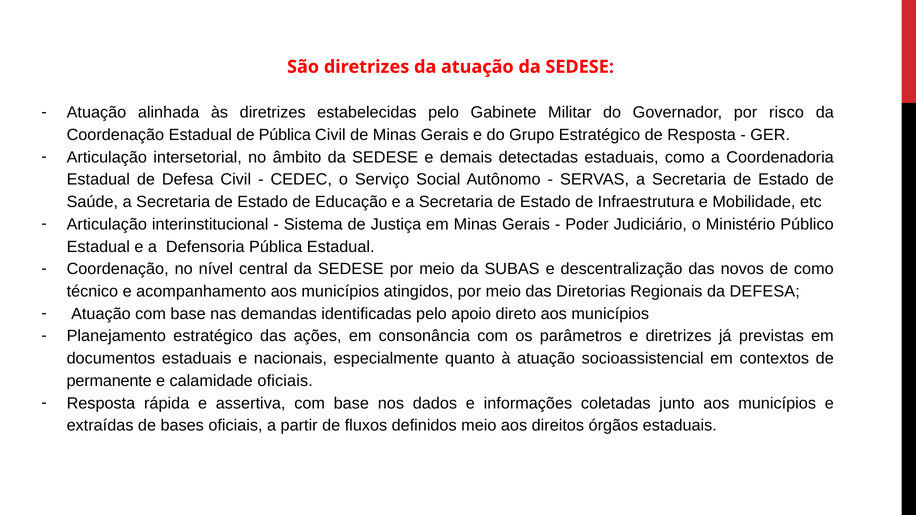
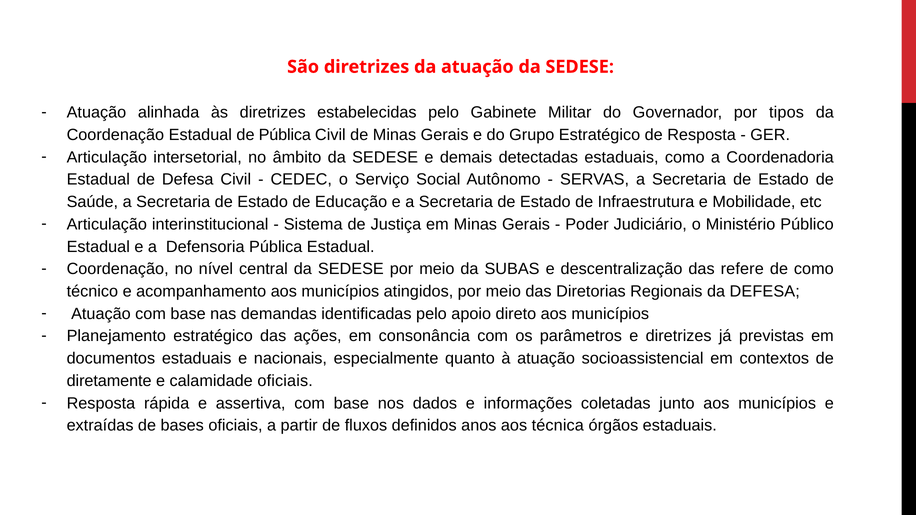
risco: risco -> tipos (786, 113)
novos: novos -> refere (742, 269)
permanente: permanente -> diretamente (109, 381)
definidos meio: meio -> anos (479, 426)
direitos: direitos -> técnica (558, 426)
